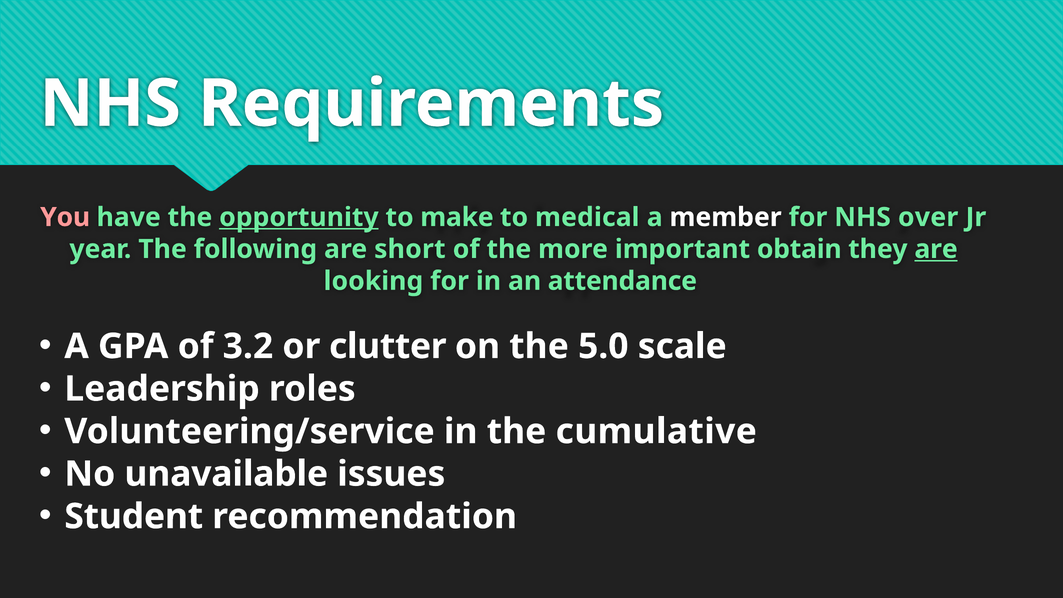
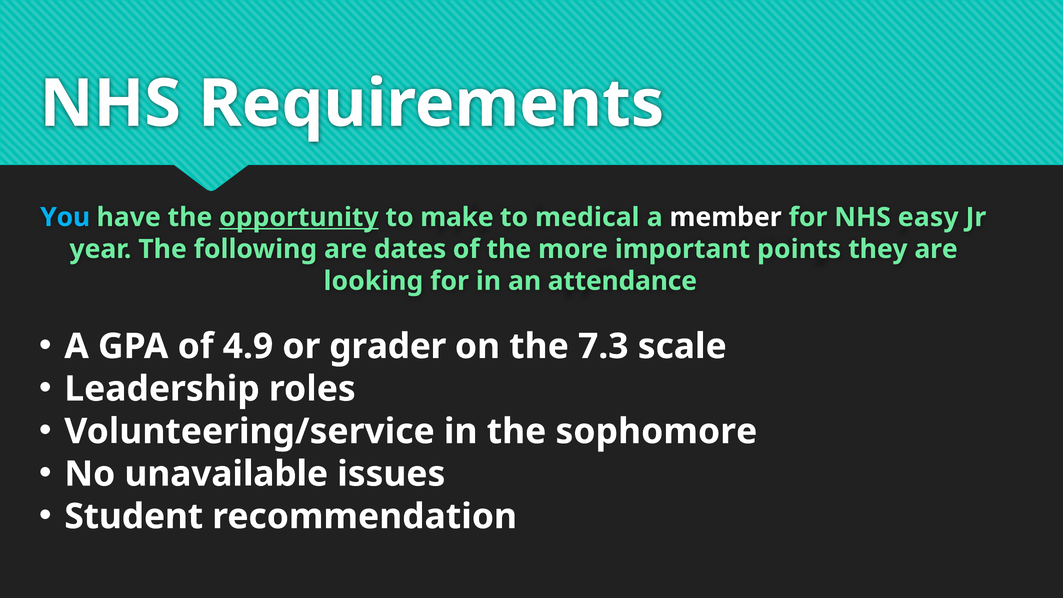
You colour: pink -> light blue (65, 217)
over: over -> easy (928, 217)
short: short -> dates (410, 249)
obtain: obtain -> points (799, 249)
are underline: present -> none (936, 249)
3.2: 3.2 -> 4.9 (248, 346)
clutter: clutter -> grader (388, 346)
5.0: 5.0 -> 7.3 (603, 346)
cumulative: cumulative -> sophomore (656, 431)
